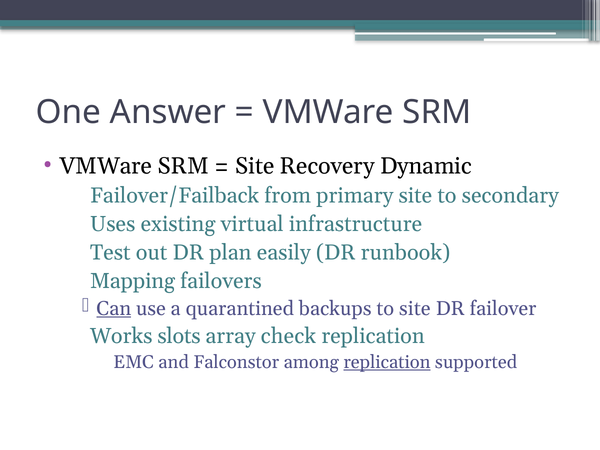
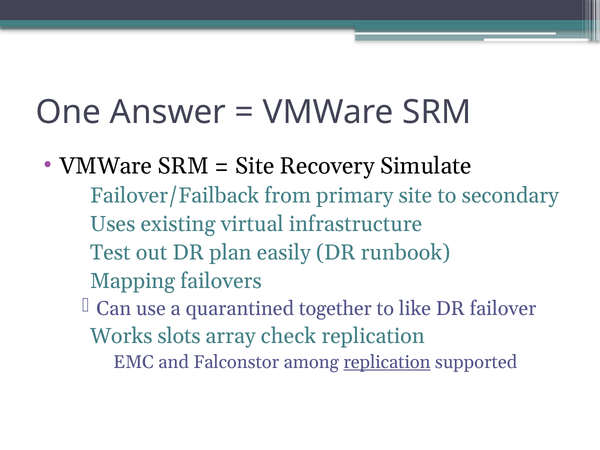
Dynamic: Dynamic -> Simulate (426, 166)
Can underline: present -> none (114, 308)
backups: backups -> together (335, 308)
to site: site -> like (415, 308)
